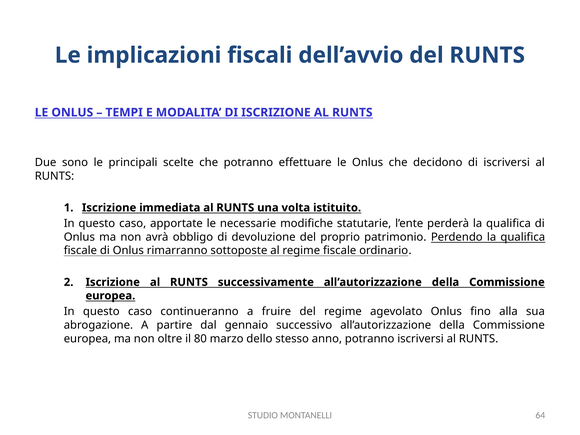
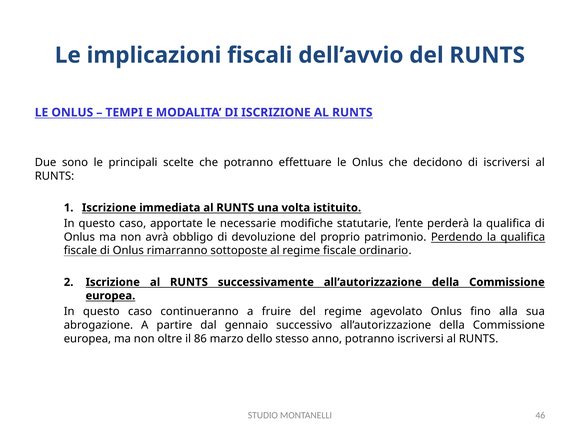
80: 80 -> 86 (200, 339)
64: 64 -> 46 (540, 415)
